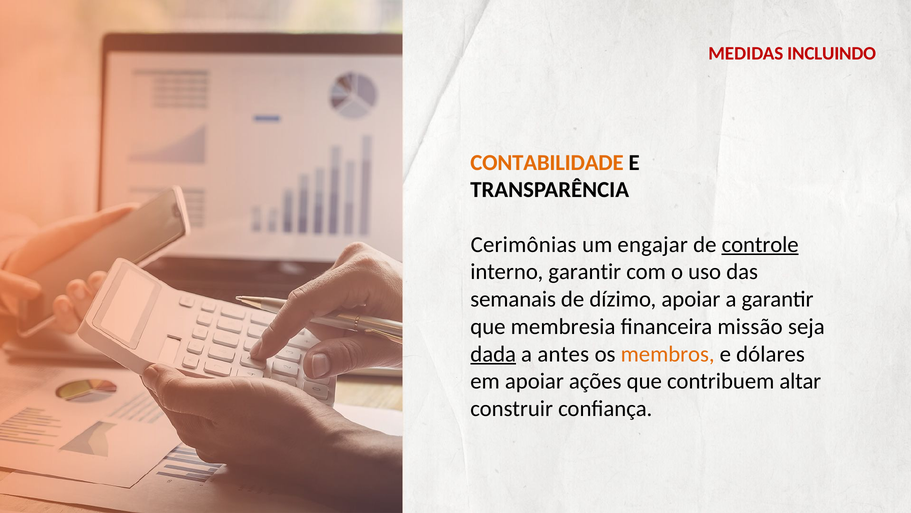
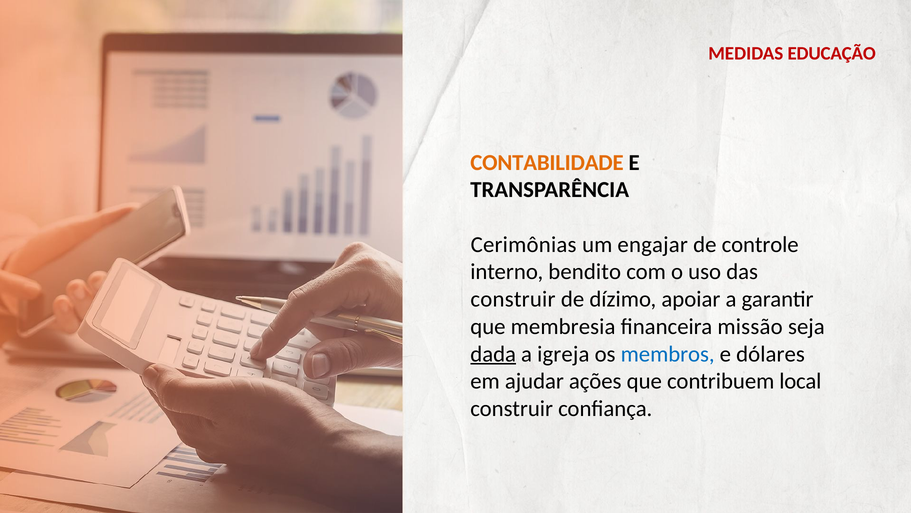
INCLUINDO: INCLUINDO -> EDUCAÇÃO (832, 53)
controle underline: present -> none (760, 244)
interno garantir: garantir -> bendito (585, 272)
semanais: semanais -> construir (513, 299)
antes: antes -> igreja (563, 354)
membros colour: orange -> blue (668, 354)
em apoiar: apoiar -> ajudar (534, 381)
altar: altar -> local (800, 381)
